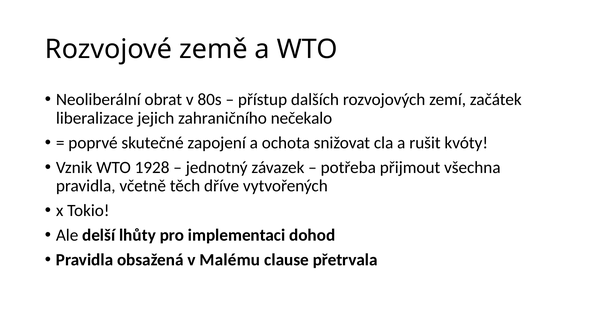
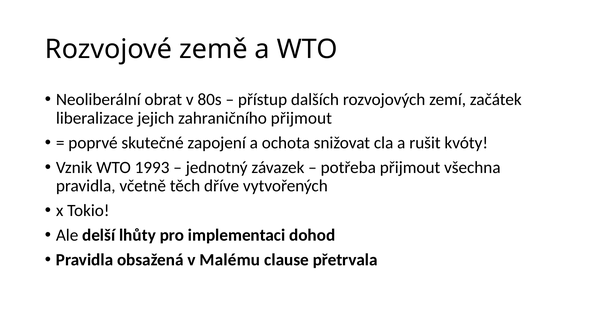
zahraničního nečekalo: nečekalo -> přijmout (301, 118)
1928: 1928 -> 1993 (152, 168)
